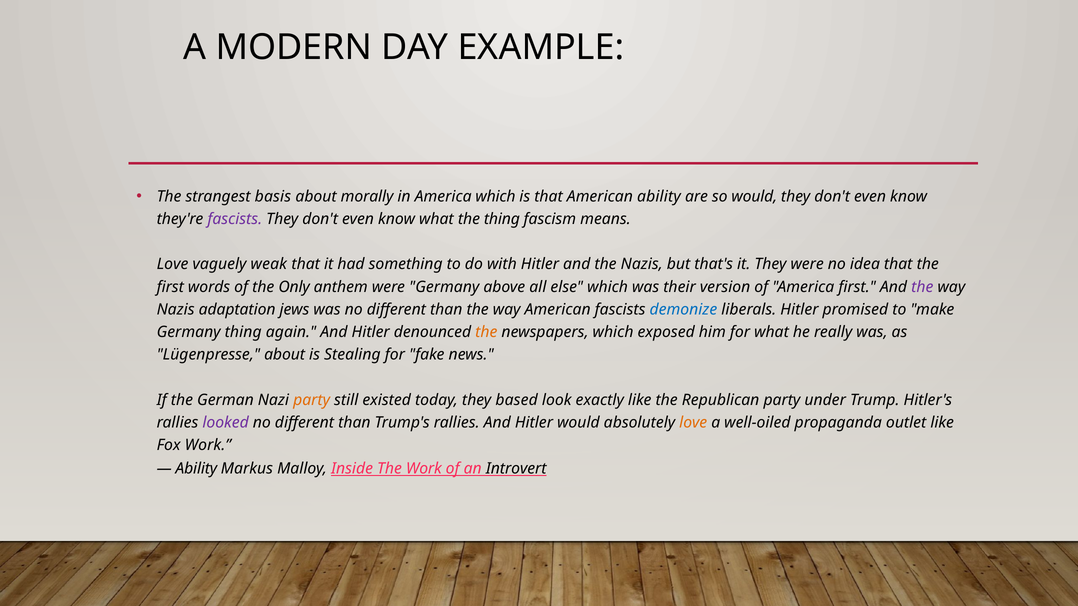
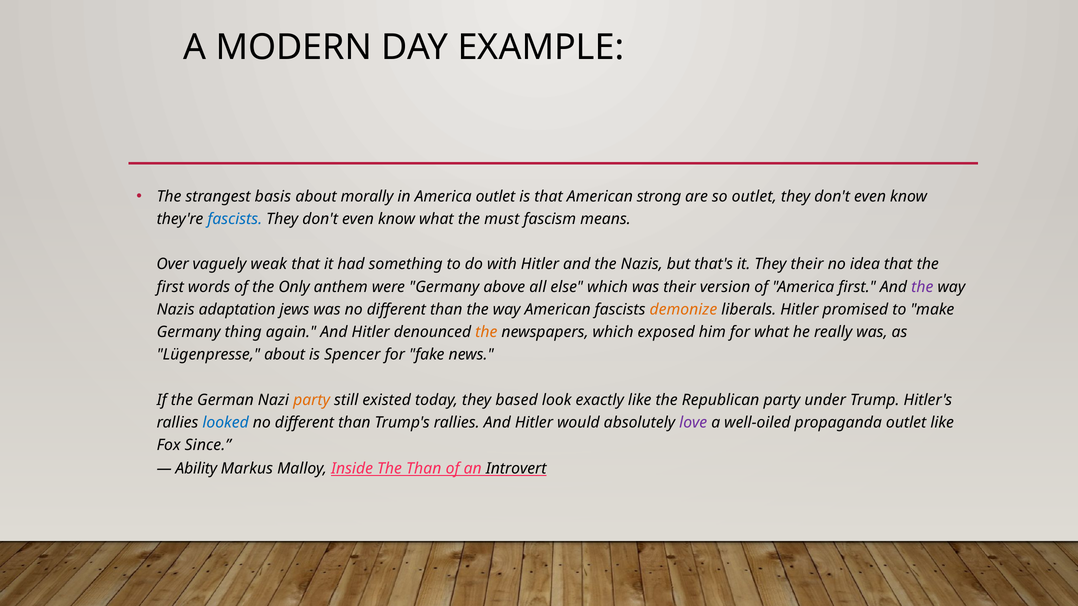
America which: which -> outlet (495, 197)
American ability: ability -> strong (659, 197)
so would: would -> outlet (754, 197)
fascists colour: purple -> blue (235, 219)
the thing: thing -> must (502, 219)
Love: Love -> Over (173, 264)
They were: were -> their (807, 264)
demonize colour: blue -> orange (683, 310)
Stealing: Stealing -> Spencer (352, 355)
looked colour: purple -> blue (226, 423)
love colour: orange -> purple (693, 423)
Fox Work: Work -> Since (208, 445)
The Work: Work -> Than (424, 469)
